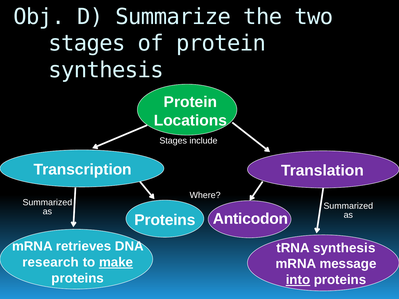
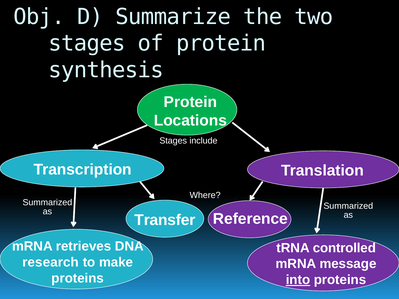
Anticodon: Anticodon -> Reference (250, 219)
Proteins: Proteins -> Transfer (165, 220)
tRNA synthesis: synthesis -> controlled (344, 248)
make underline: present -> none (116, 262)
